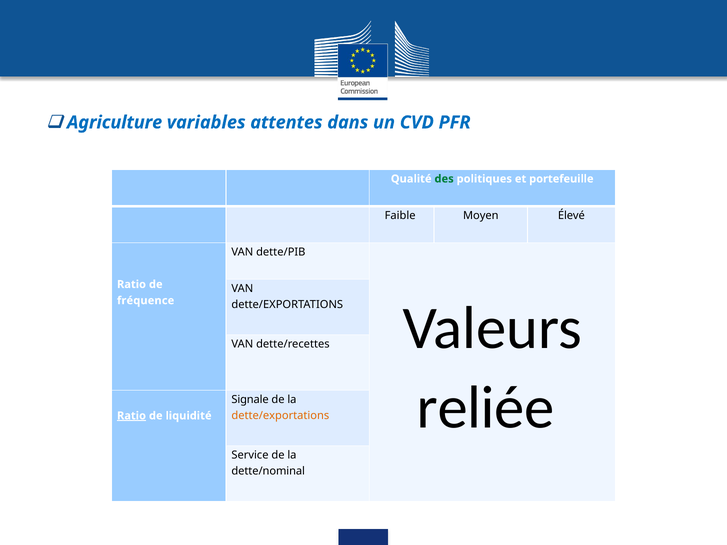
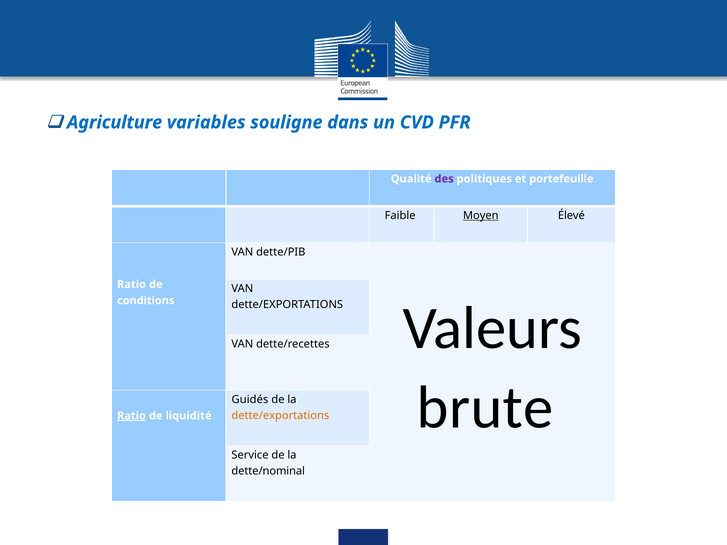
attentes: attentes -> souligne (286, 122)
des colour: green -> purple (444, 179)
Moyen underline: none -> present (481, 215)
fréquence: fréquence -> conditions (146, 301)
reliée: reliée -> brute (485, 408)
Signale: Signale -> Guidés (250, 400)
